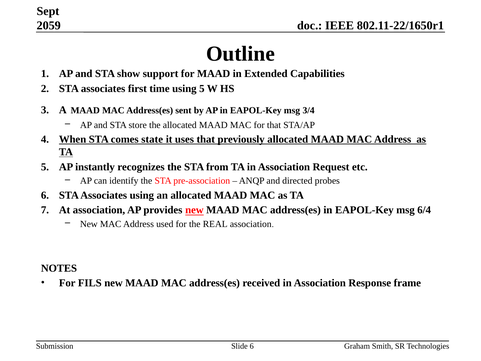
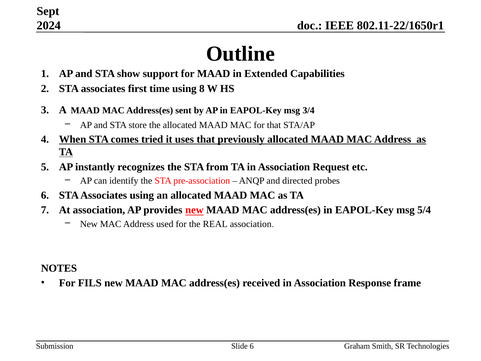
2059: 2059 -> 2024 (49, 26)
using 5: 5 -> 8 (202, 89)
state: state -> tried (152, 139)
6/4: 6/4 -> 5/4 (424, 210)
